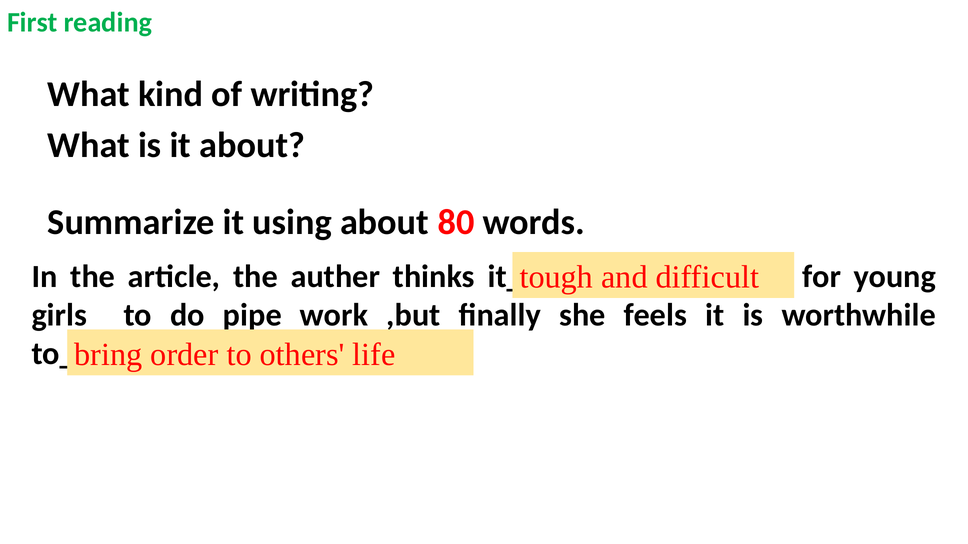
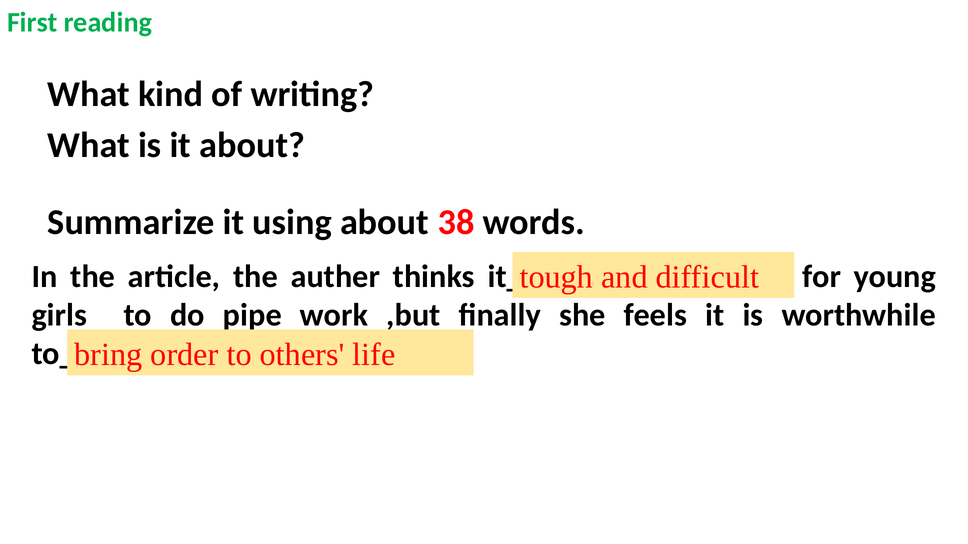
80: 80 -> 38 (456, 223)
